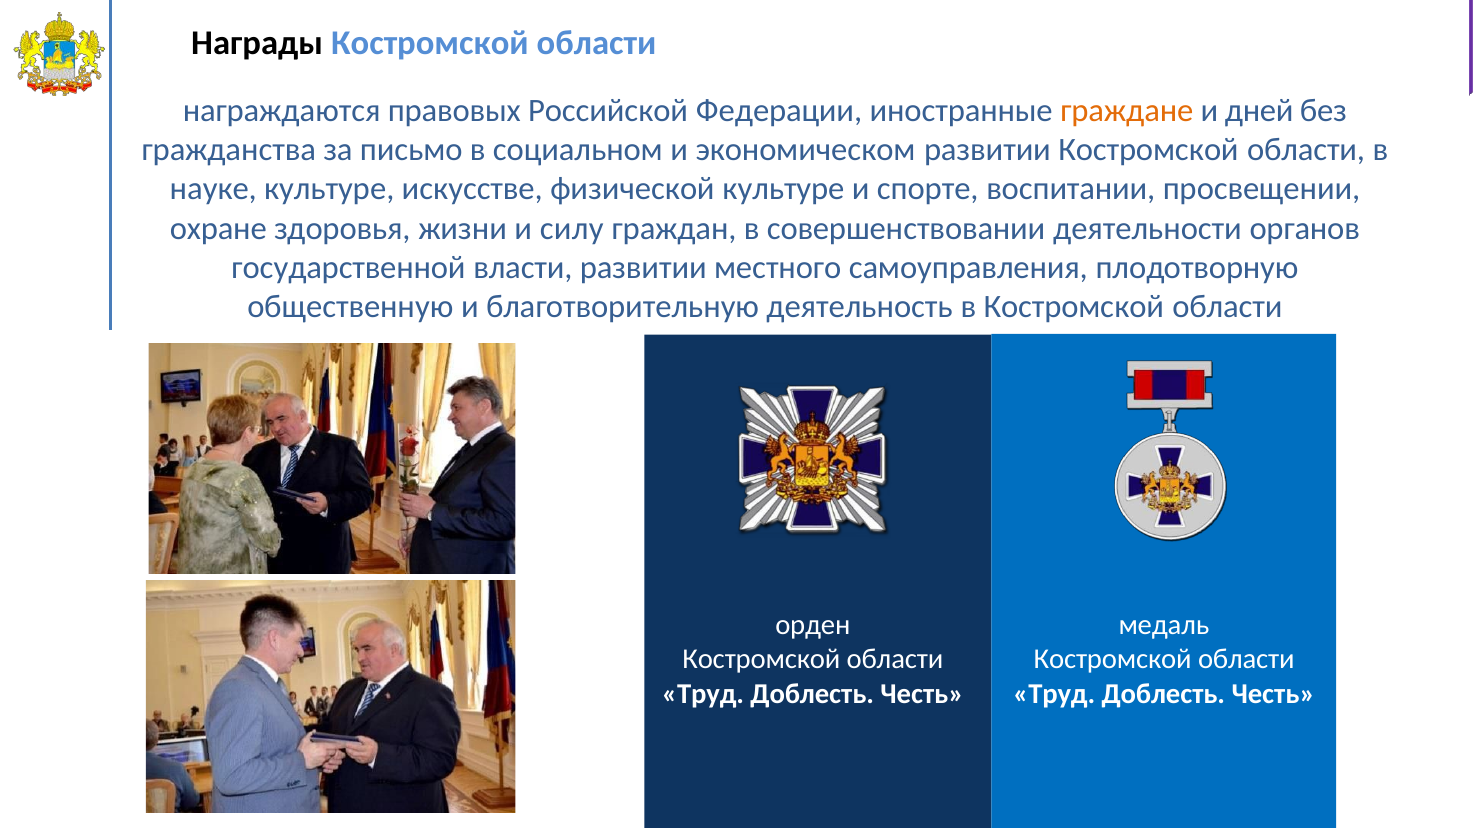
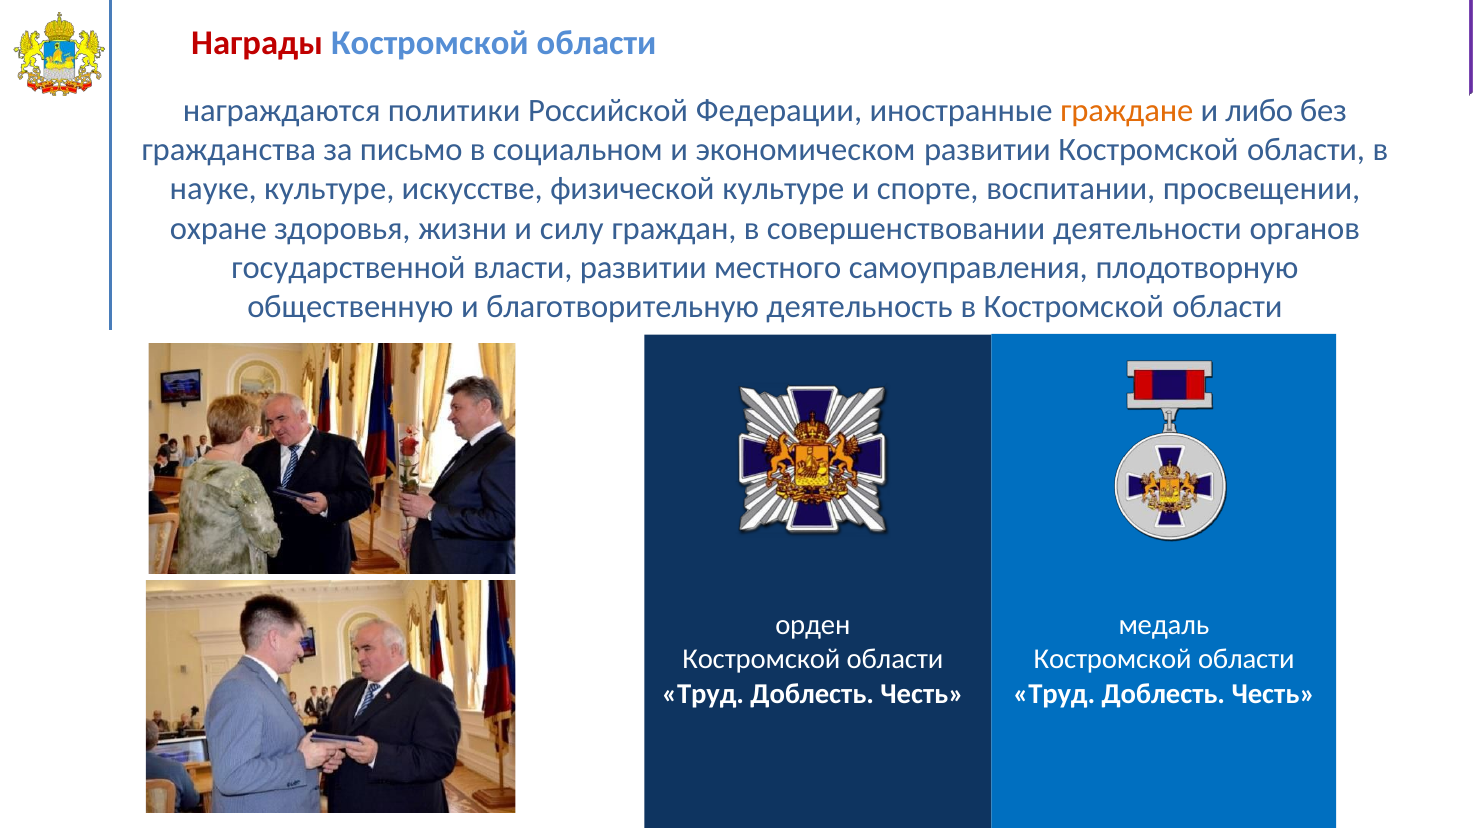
Награды colour: black -> red (257, 43)
правовых: правовых -> политики (454, 111)
дней: дней -> либо (1259, 111)
